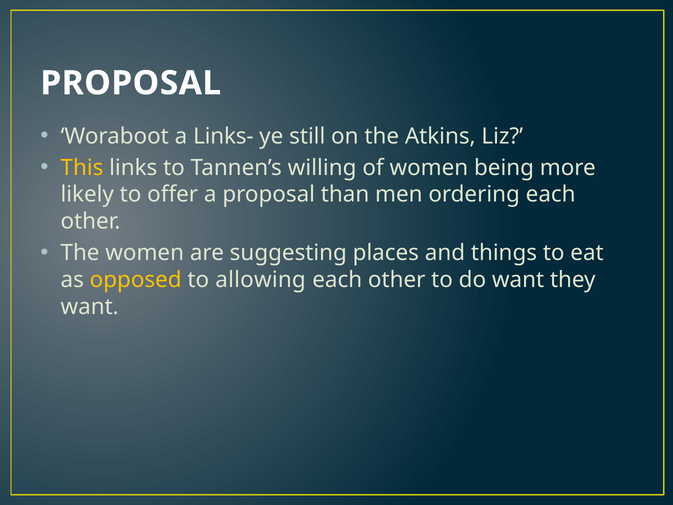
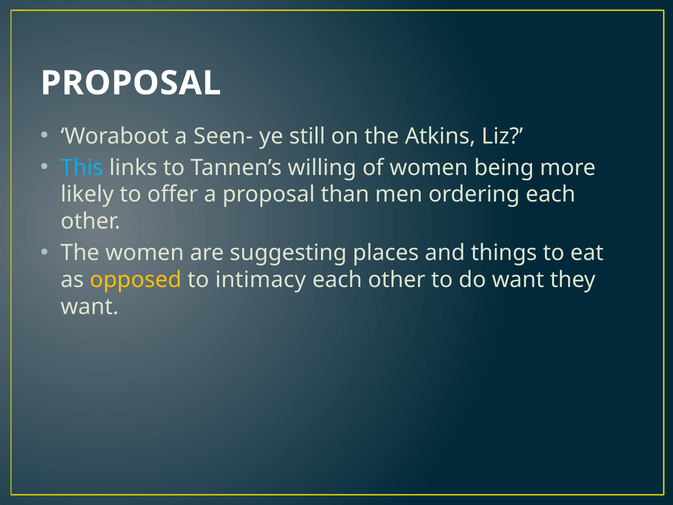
Links-: Links- -> Seen- (223, 136)
This colour: yellow -> light blue (82, 168)
allowing: allowing -> intimacy (261, 280)
